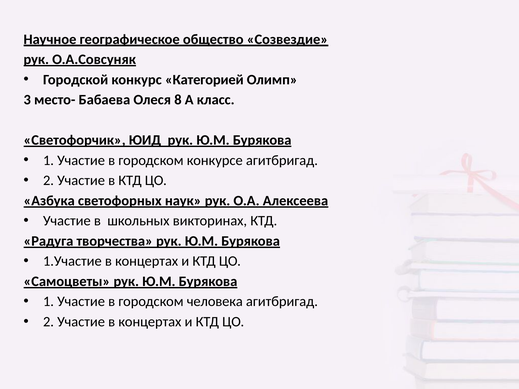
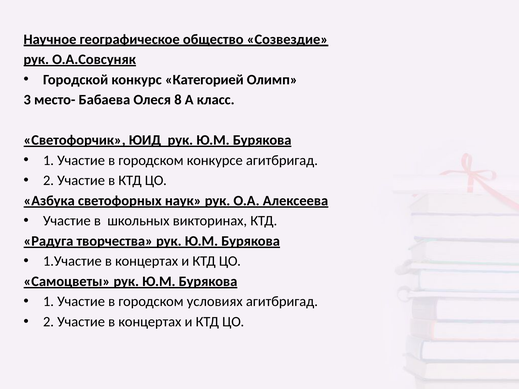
человека: человека -> условиях (215, 302)
